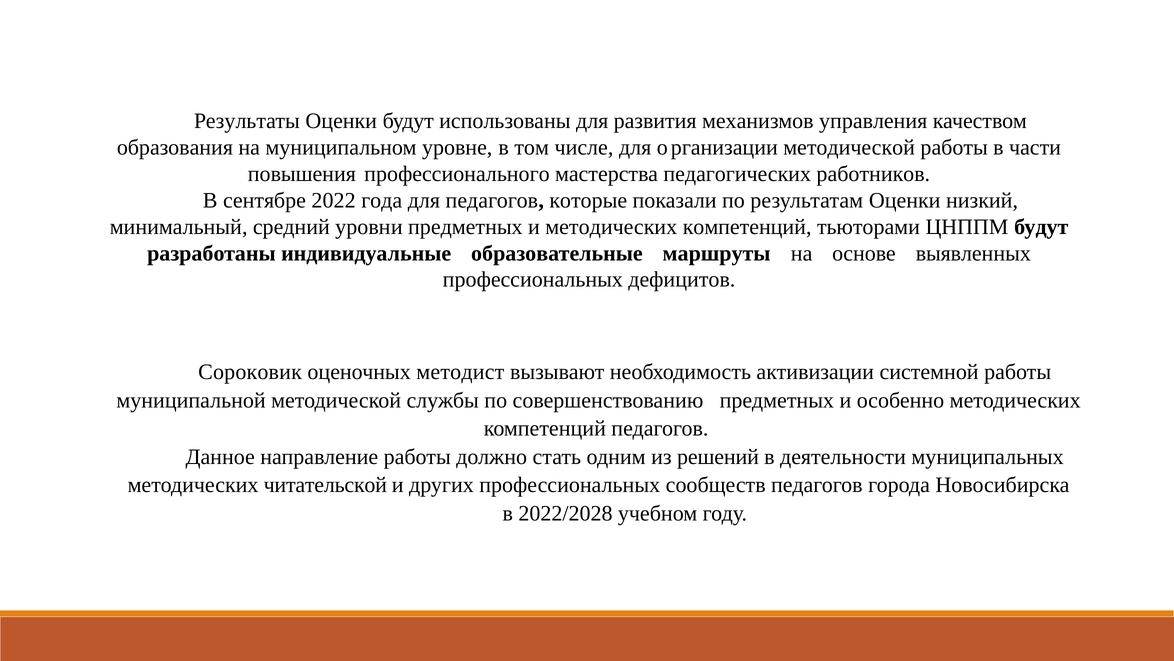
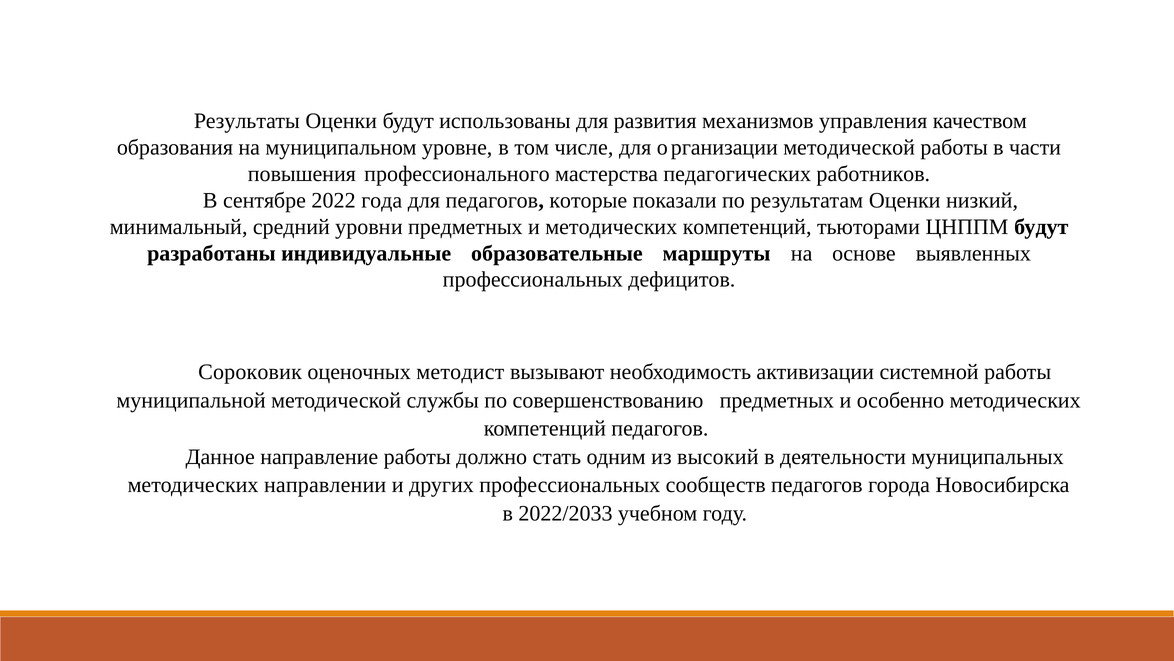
решений: решений -> высокий (718, 456)
читательской: читательской -> направлении (325, 485)
2022/2028: 2022/2028 -> 2022/2033 (565, 513)
